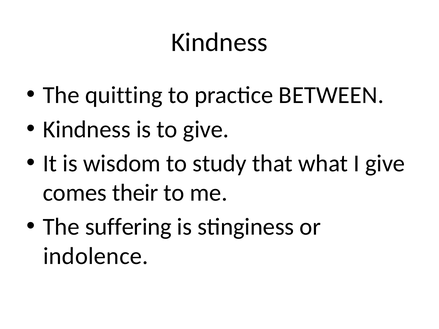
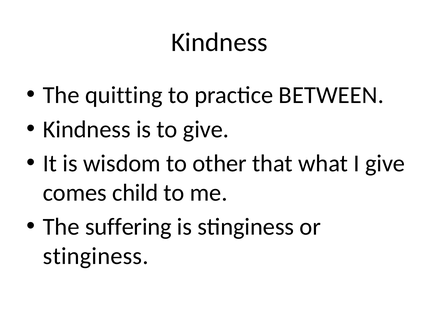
study: study -> other (220, 164)
their: their -> child (135, 193)
indolence: indolence -> stinginess (96, 256)
